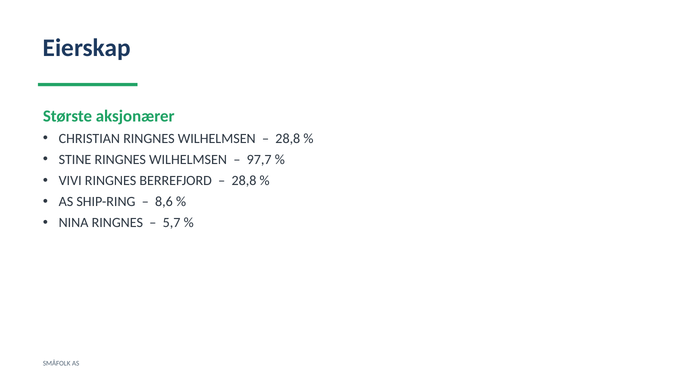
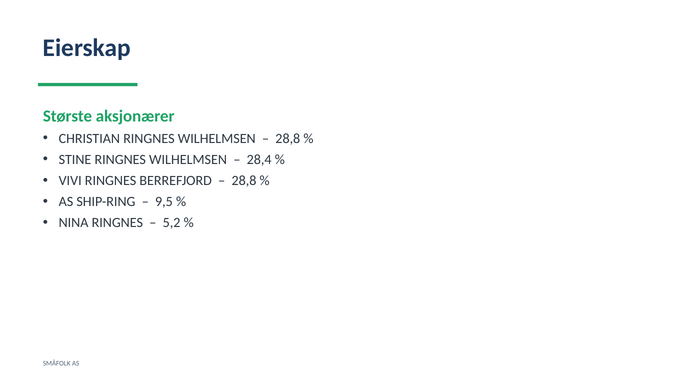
97,7: 97,7 -> 28,4 (259, 160)
8,6: 8,6 -> 9,5 (164, 202)
5,7: 5,7 -> 5,2 (172, 223)
